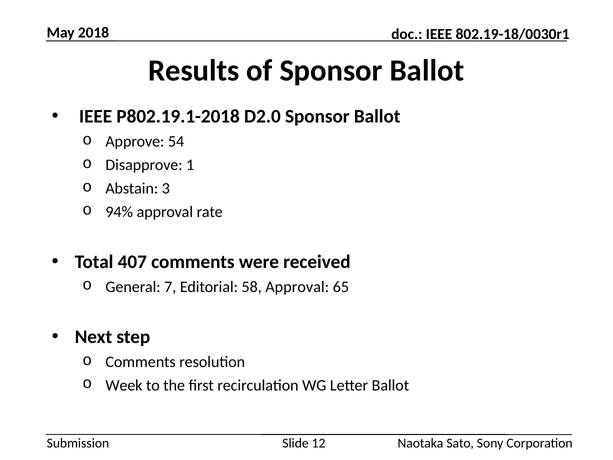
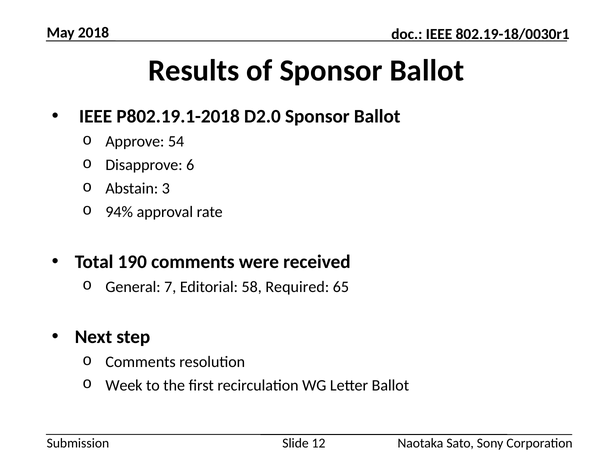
1: 1 -> 6 (190, 165)
407: 407 -> 190 (132, 262)
58 Approval: Approval -> Required (297, 287)
